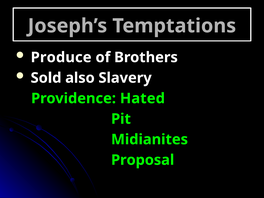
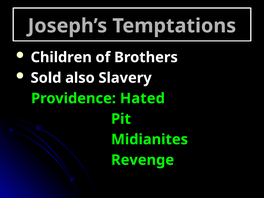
Produce: Produce -> Children (61, 57)
Proposal: Proposal -> Revenge (143, 160)
